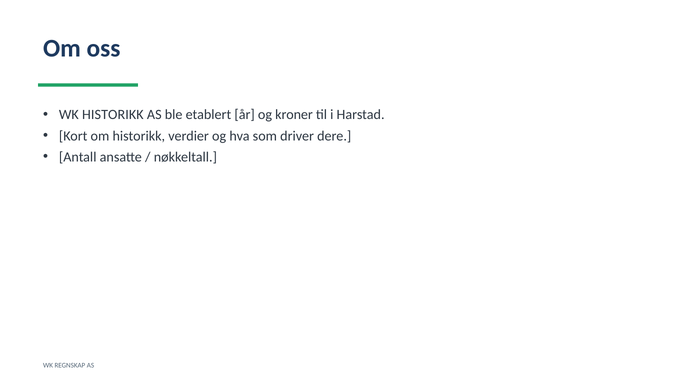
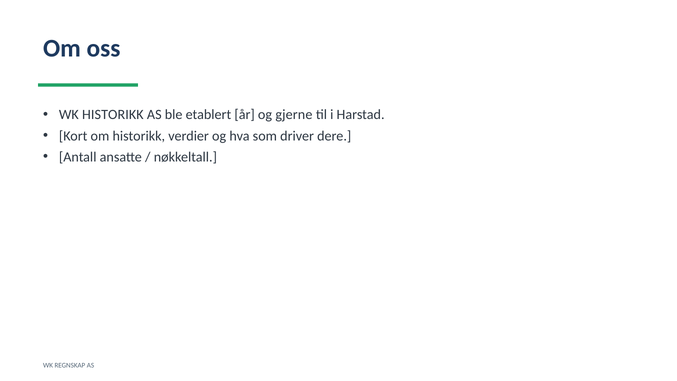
kroner: kroner -> gjerne (294, 115)
